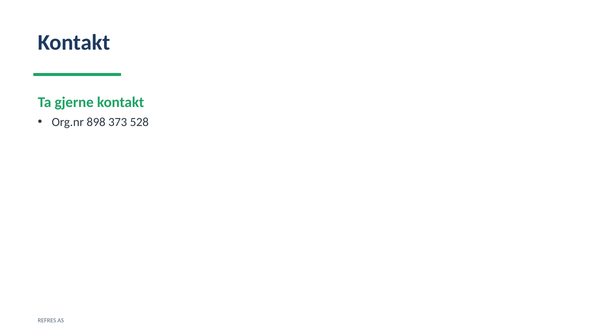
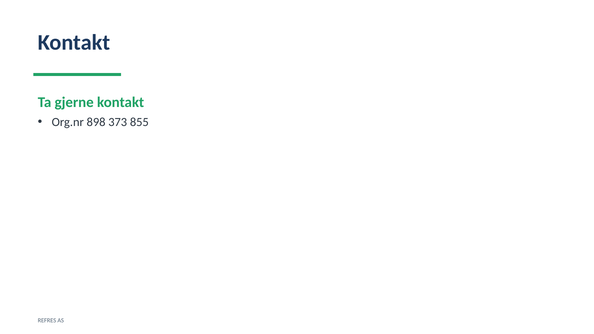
528: 528 -> 855 (139, 122)
